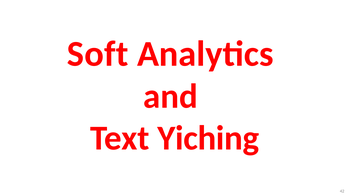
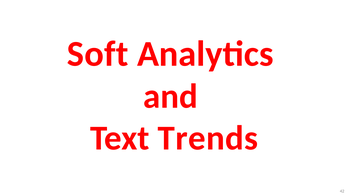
Yiching: Yiching -> Trends (208, 138)
